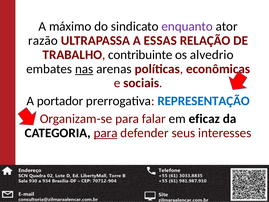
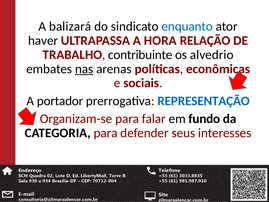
máximo: máximo -> balizará (70, 26)
enquanto colour: purple -> blue (187, 26)
razão: razão -> haver (43, 41)
ESSAS: ESSAS -> HORA (160, 41)
eficaz: eficaz -> fundo (204, 119)
para underline: present -> none (106, 133)
